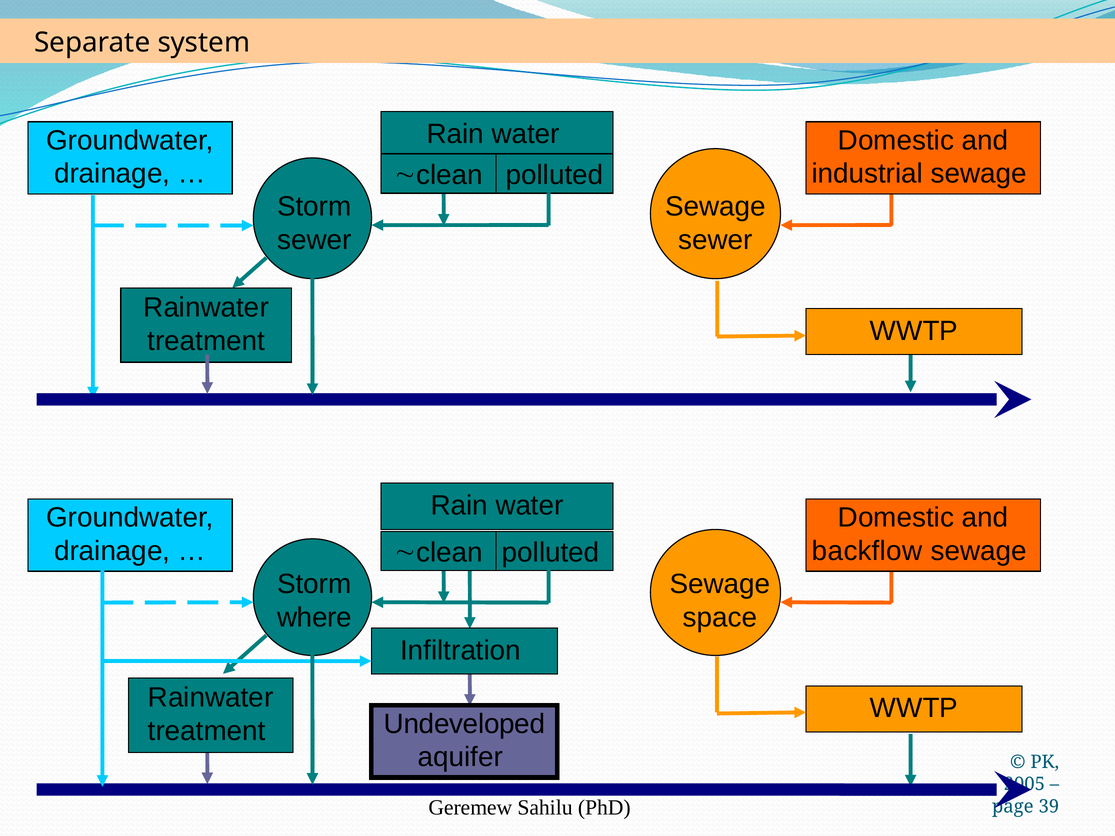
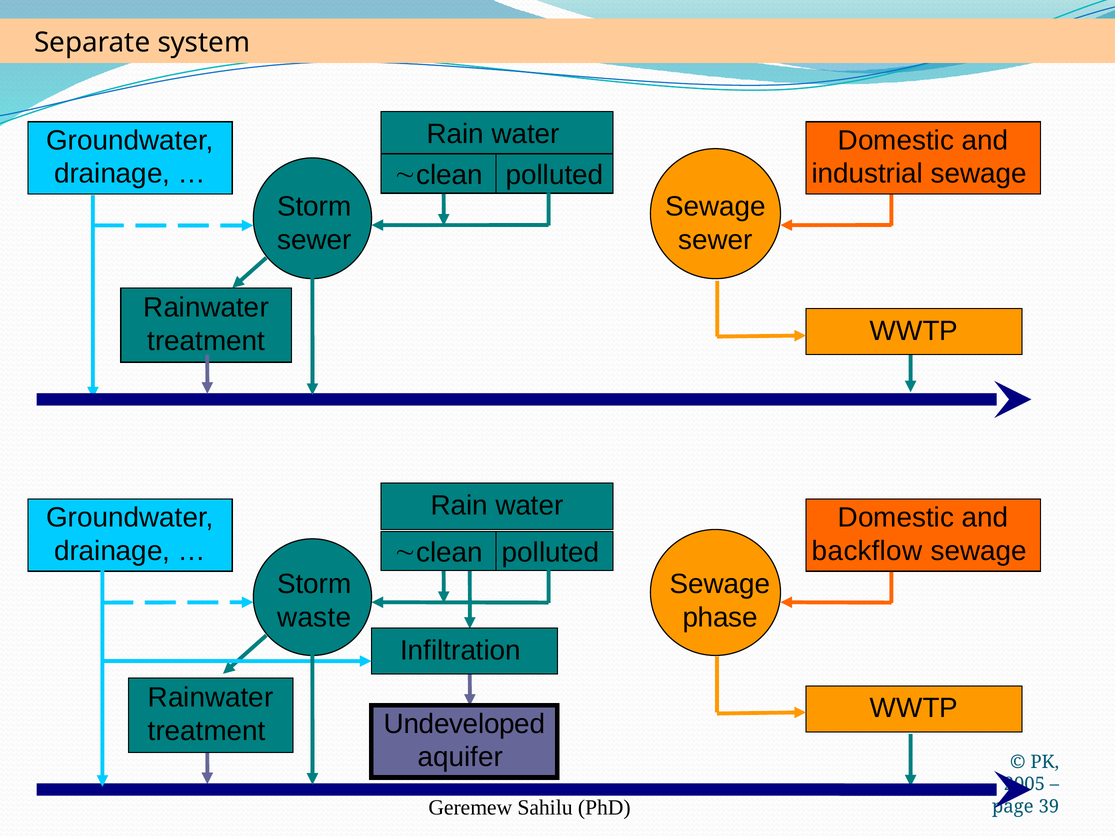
where: where -> waste (314, 618)
space: space -> phase (720, 618)
